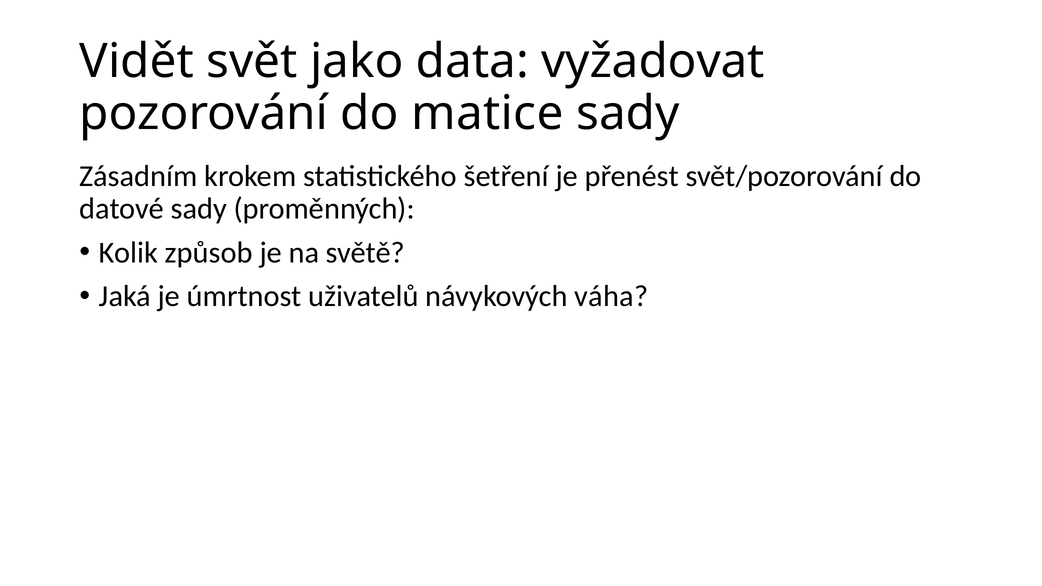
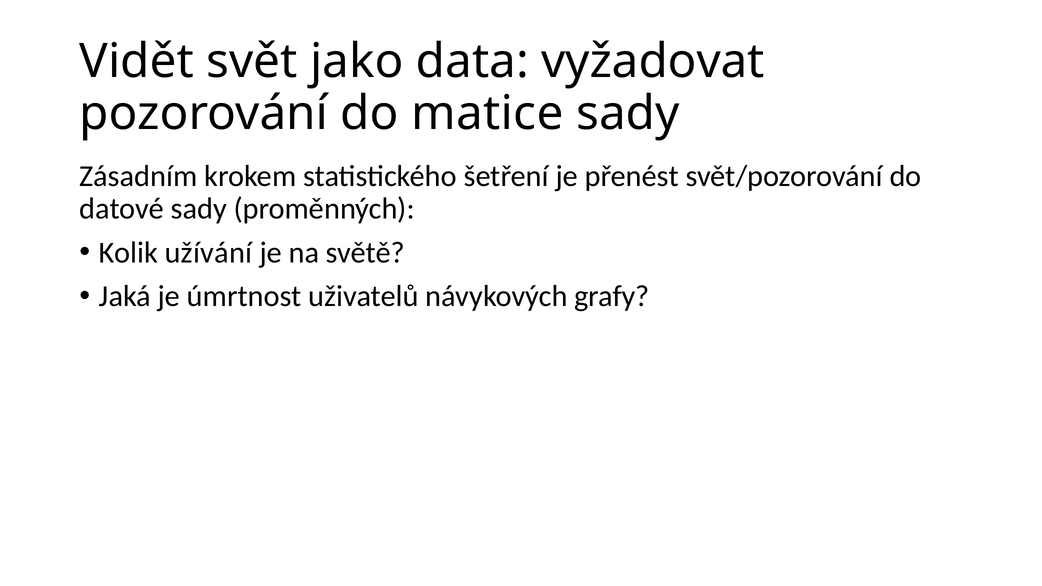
způsob: způsob -> užívání (209, 253)
váha: váha -> grafy (612, 296)
